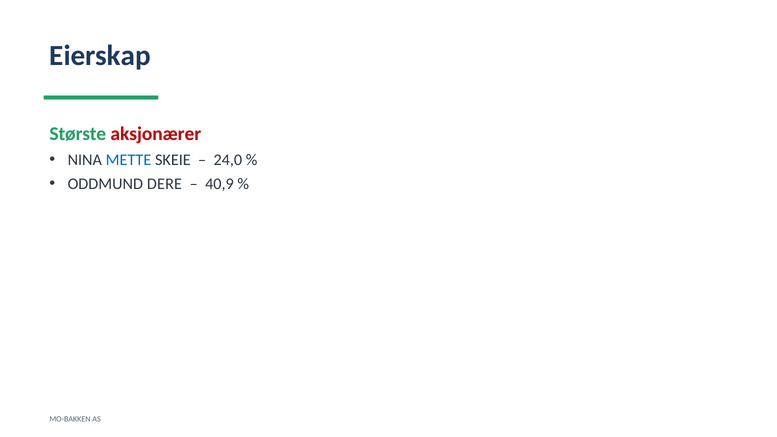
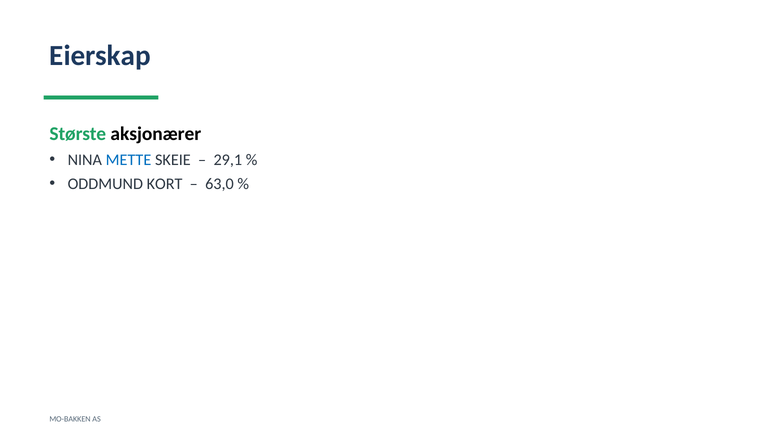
aksjonærer colour: red -> black (156, 134)
24,0: 24,0 -> 29,1 (228, 160)
DERE: DERE -> KORT (165, 184)
40,9: 40,9 -> 63,0 (219, 184)
